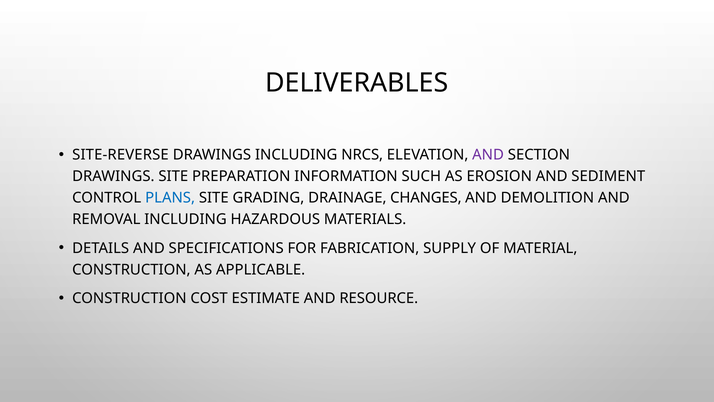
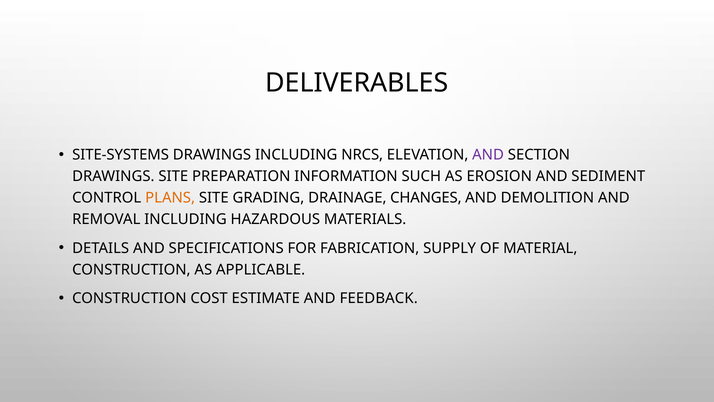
SITE-REVERSE: SITE-REVERSE -> SITE-SYSTEMS (121, 155)
PLANS colour: blue -> orange (170, 198)
RESOURCE: RESOURCE -> FEEDBACK (379, 298)
